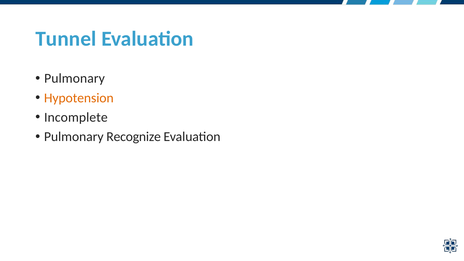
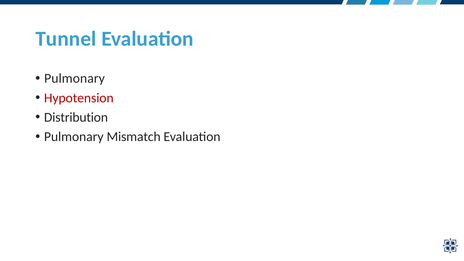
Hypotension colour: orange -> red (79, 98)
Incomplete: Incomplete -> Distribution (76, 117)
Recognize: Recognize -> Mismatch (134, 137)
